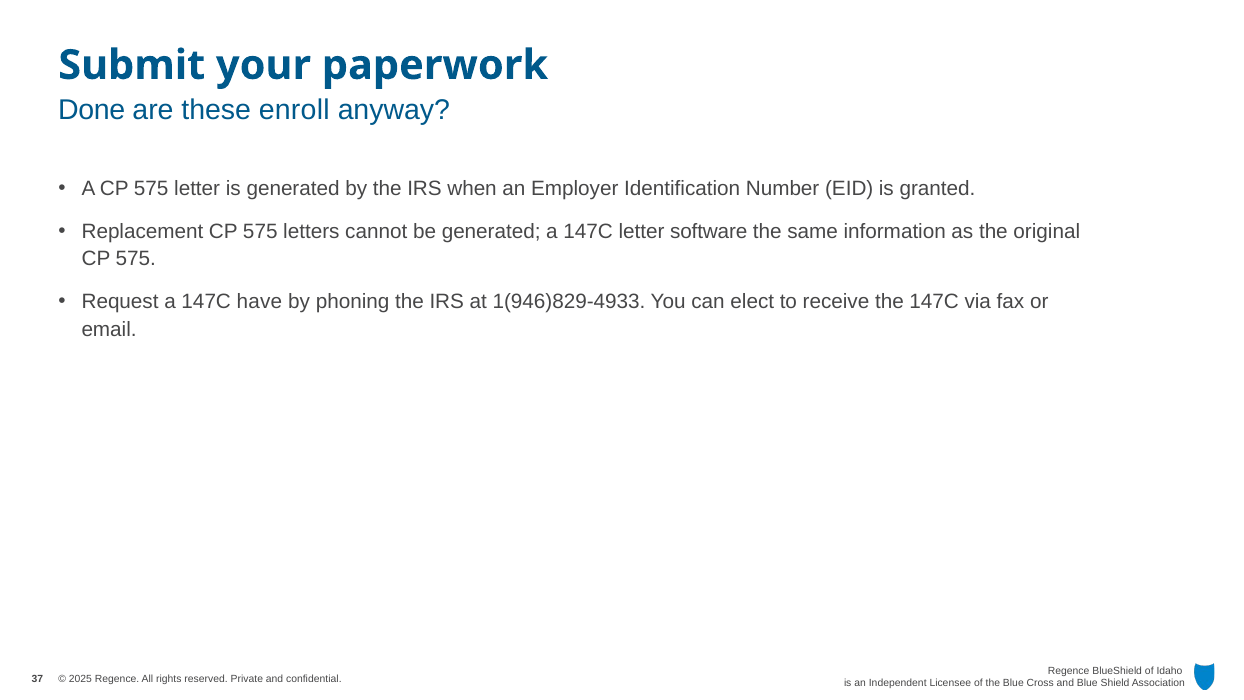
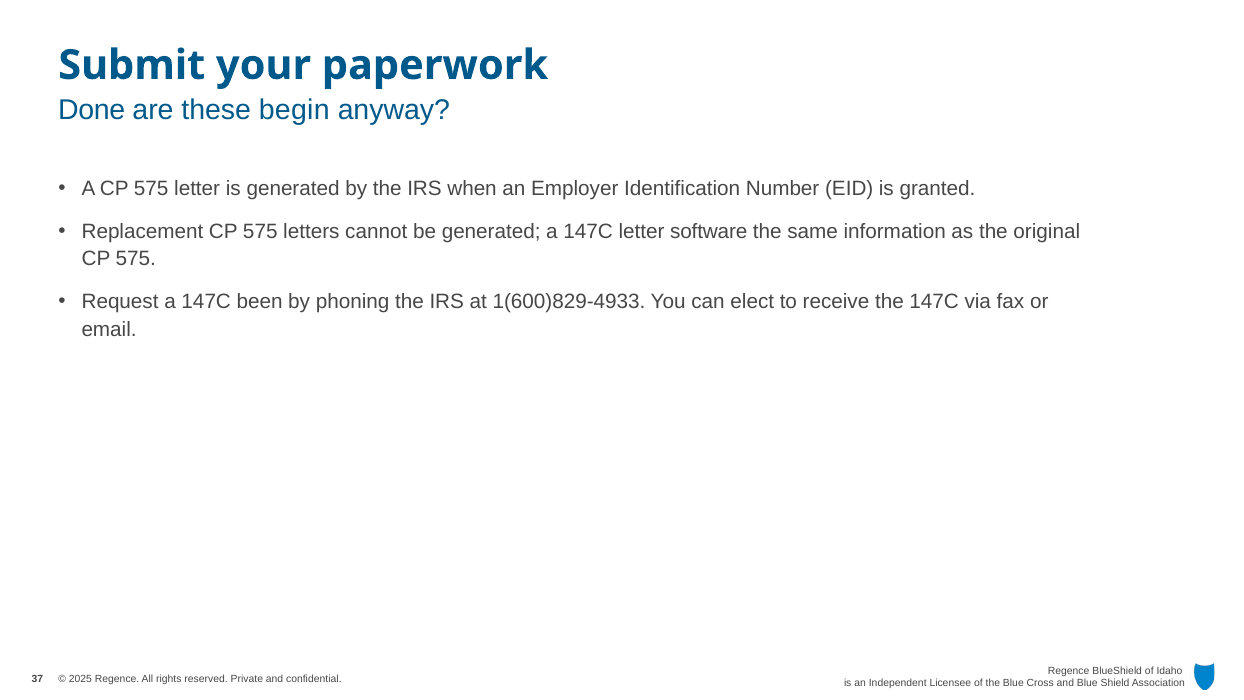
enroll: enroll -> begin (294, 111)
have: have -> been (260, 302)
1(946)829-4933: 1(946)829-4933 -> 1(600)829-4933 (569, 302)
